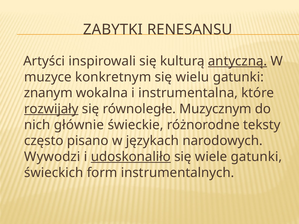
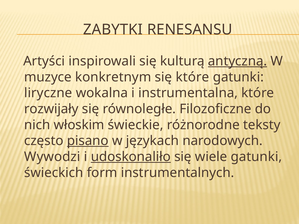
się wielu: wielu -> które (192, 77)
znanym: znanym -> liryczne (48, 93)
rozwijały underline: present -> none (51, 109)
Muzycznym: Muzycznym -> Filozoficzne (215, 109)
głównie: głównie -> włoskim (79, 125)
pisano underline: none -> present (88, 141)
